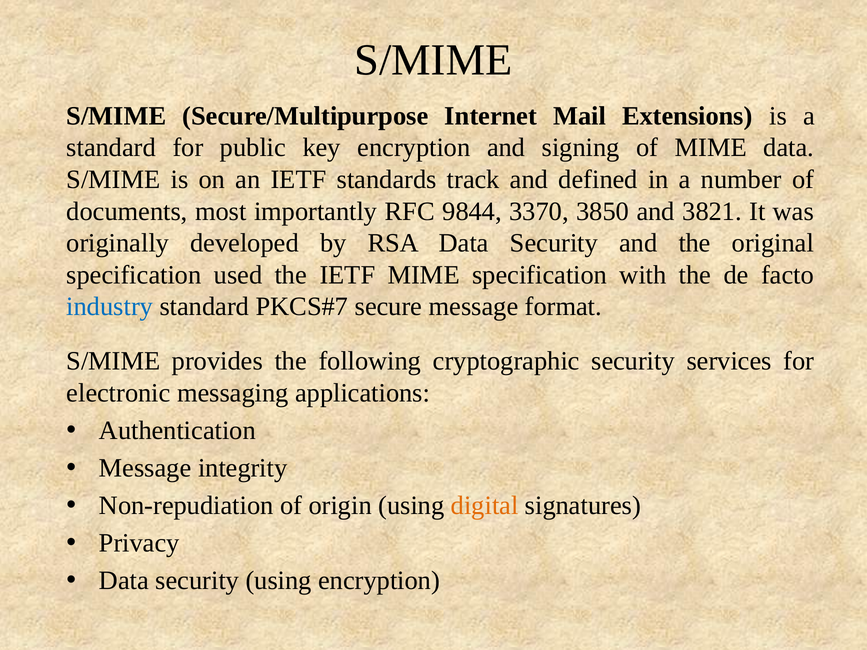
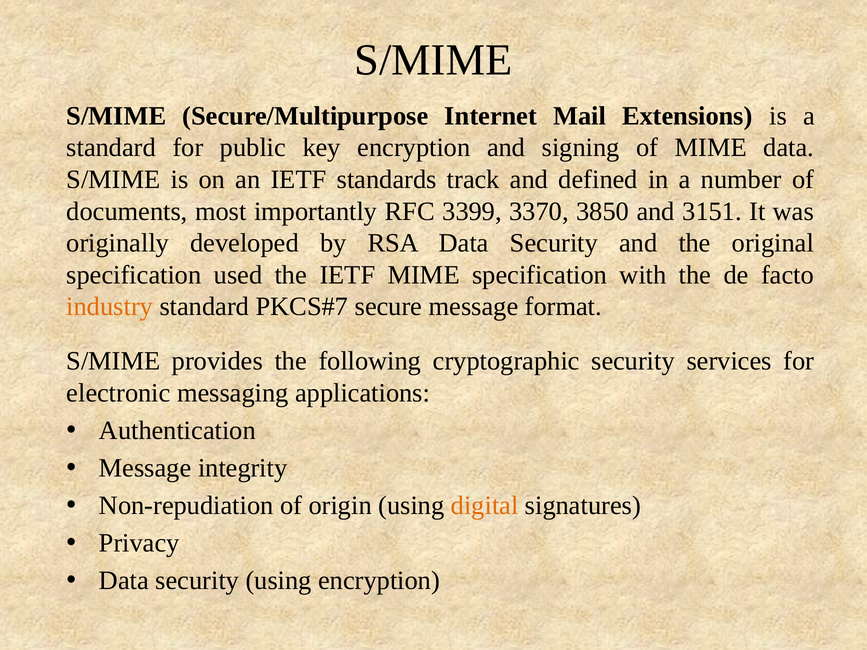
9844: 9844 -> 3399 (472, 211)
3821: 3821 -> 3151 (712, 211)
industry colour: blue -> orange (110, 307)
